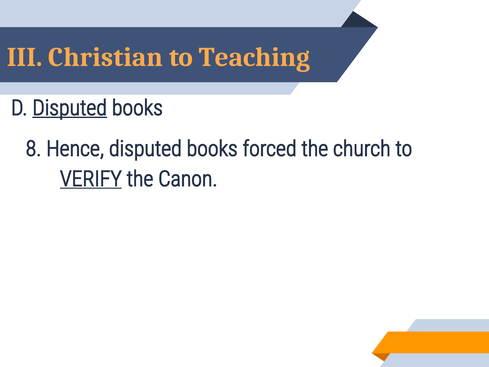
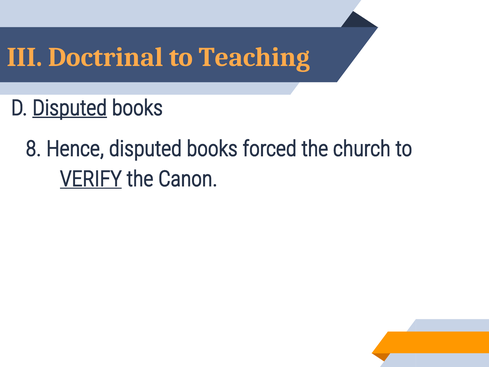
Christian: Christian -> Doctrinal (106, 57)
